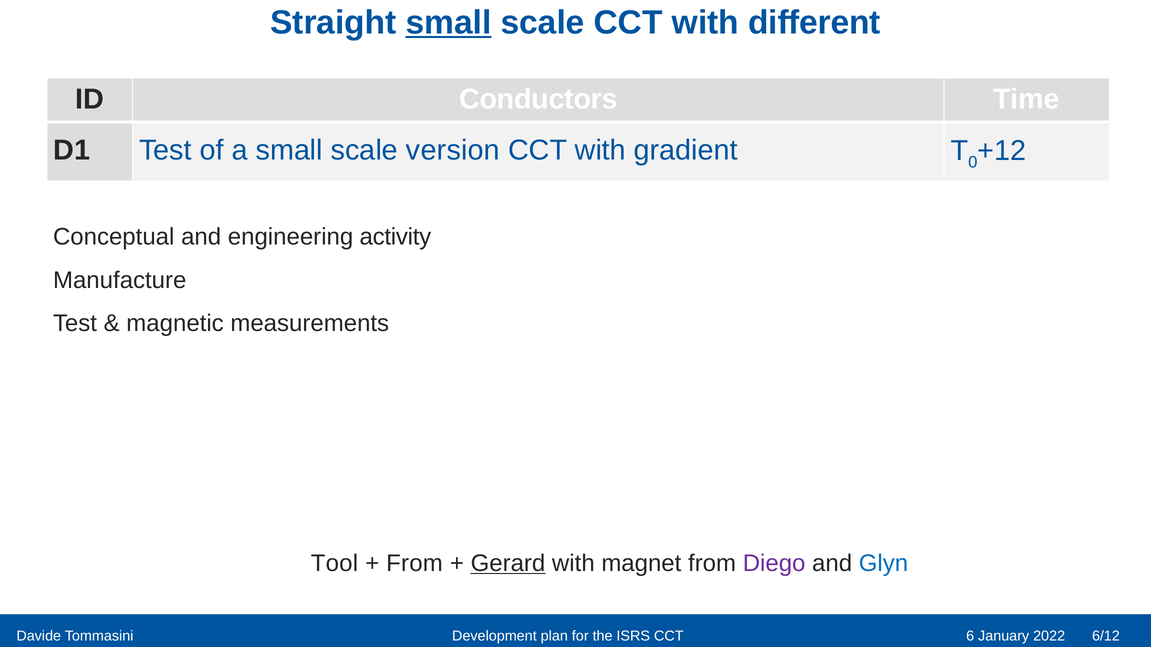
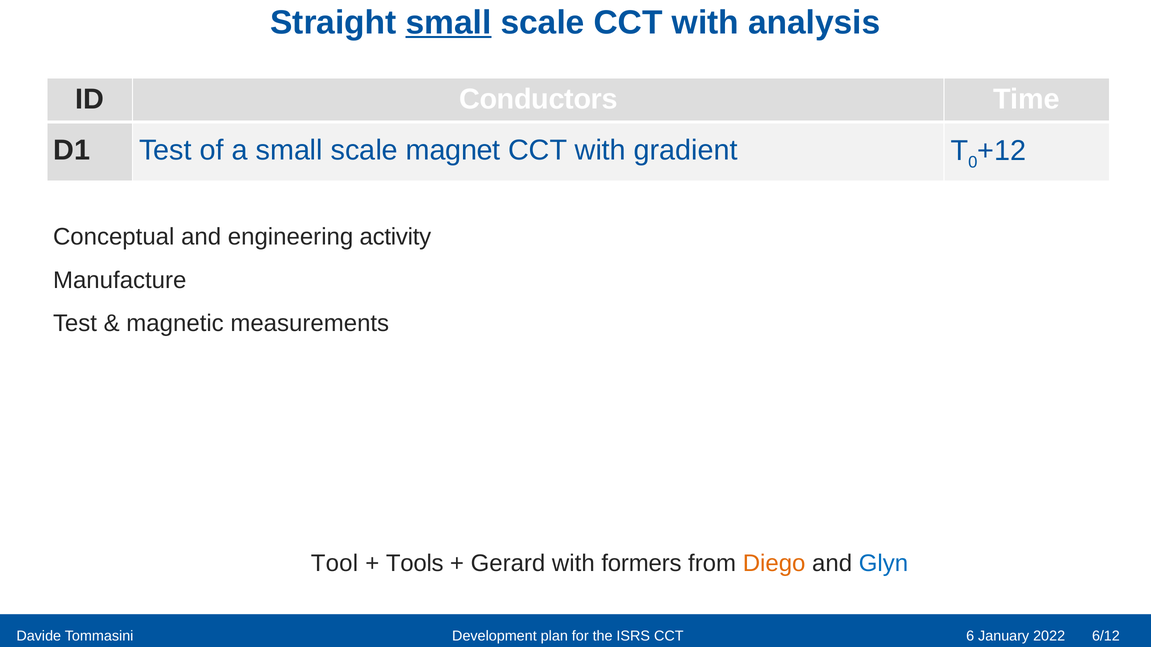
different: different -> analysis (814, 23)
version: version -> magnet (453, 150)
From: From -> Tools (415, 564)
Gerard underline: present -> none (508, 564)
magnet: magnet -> formers (641, 564)
Diego colour: purple -> orange (774, 564)
